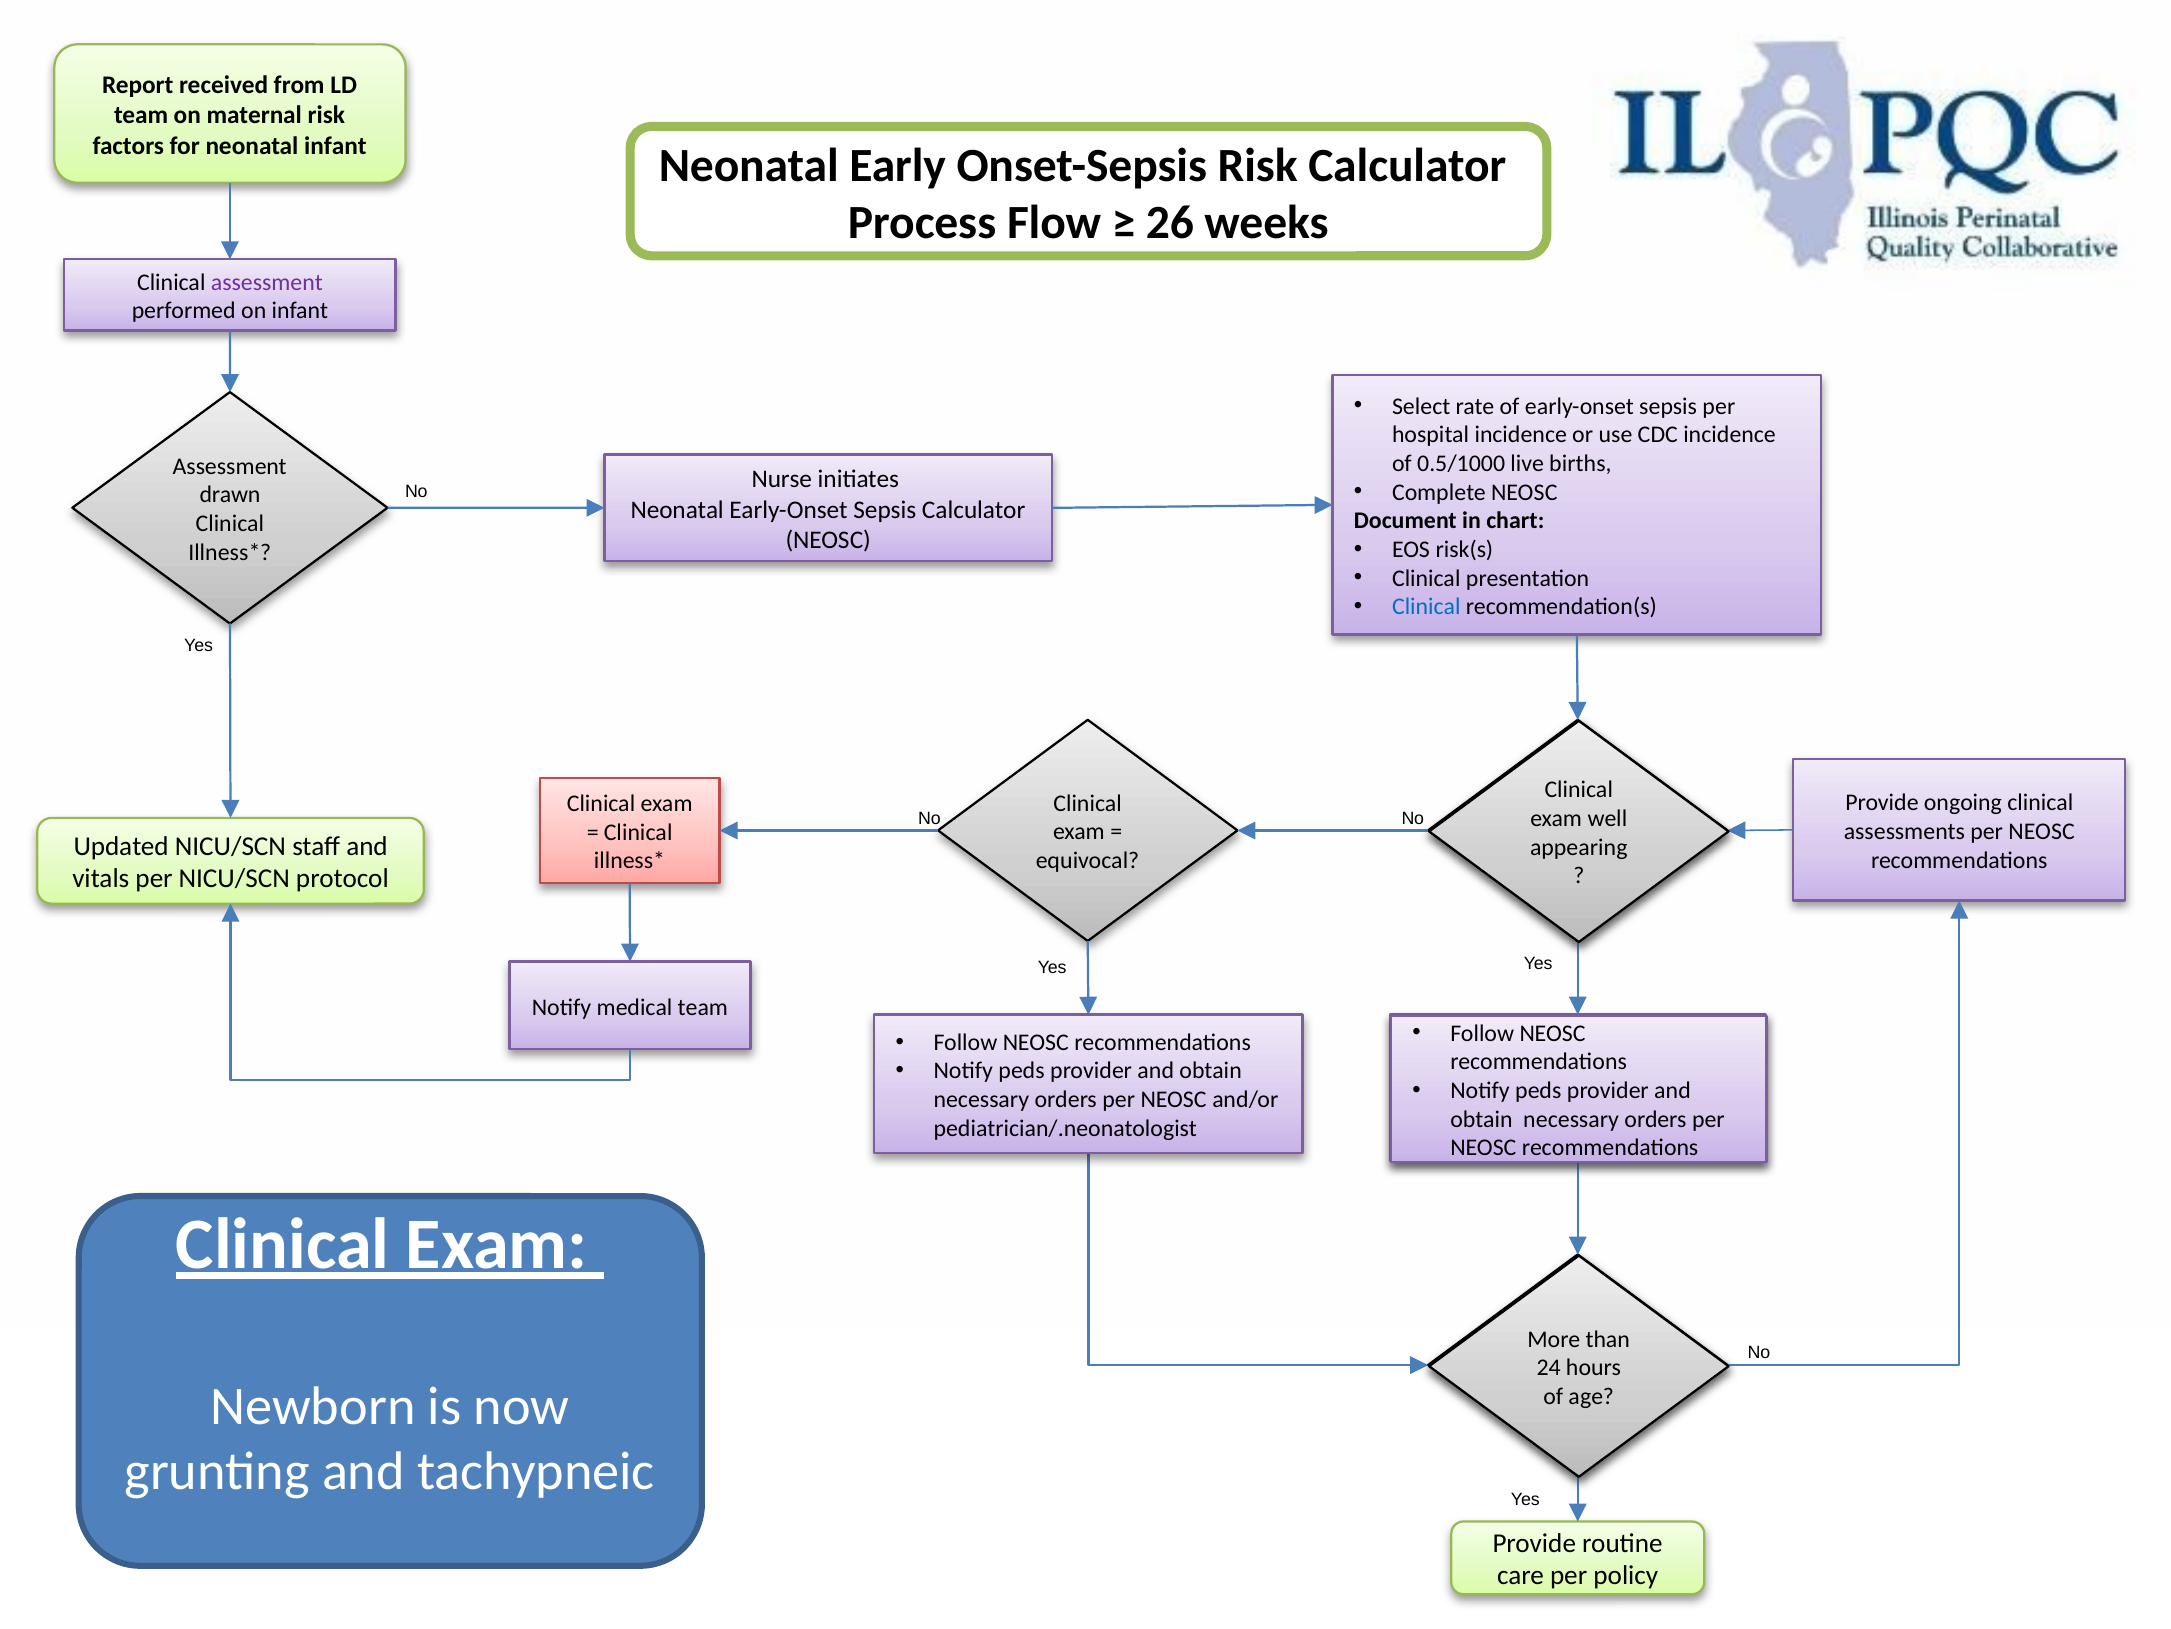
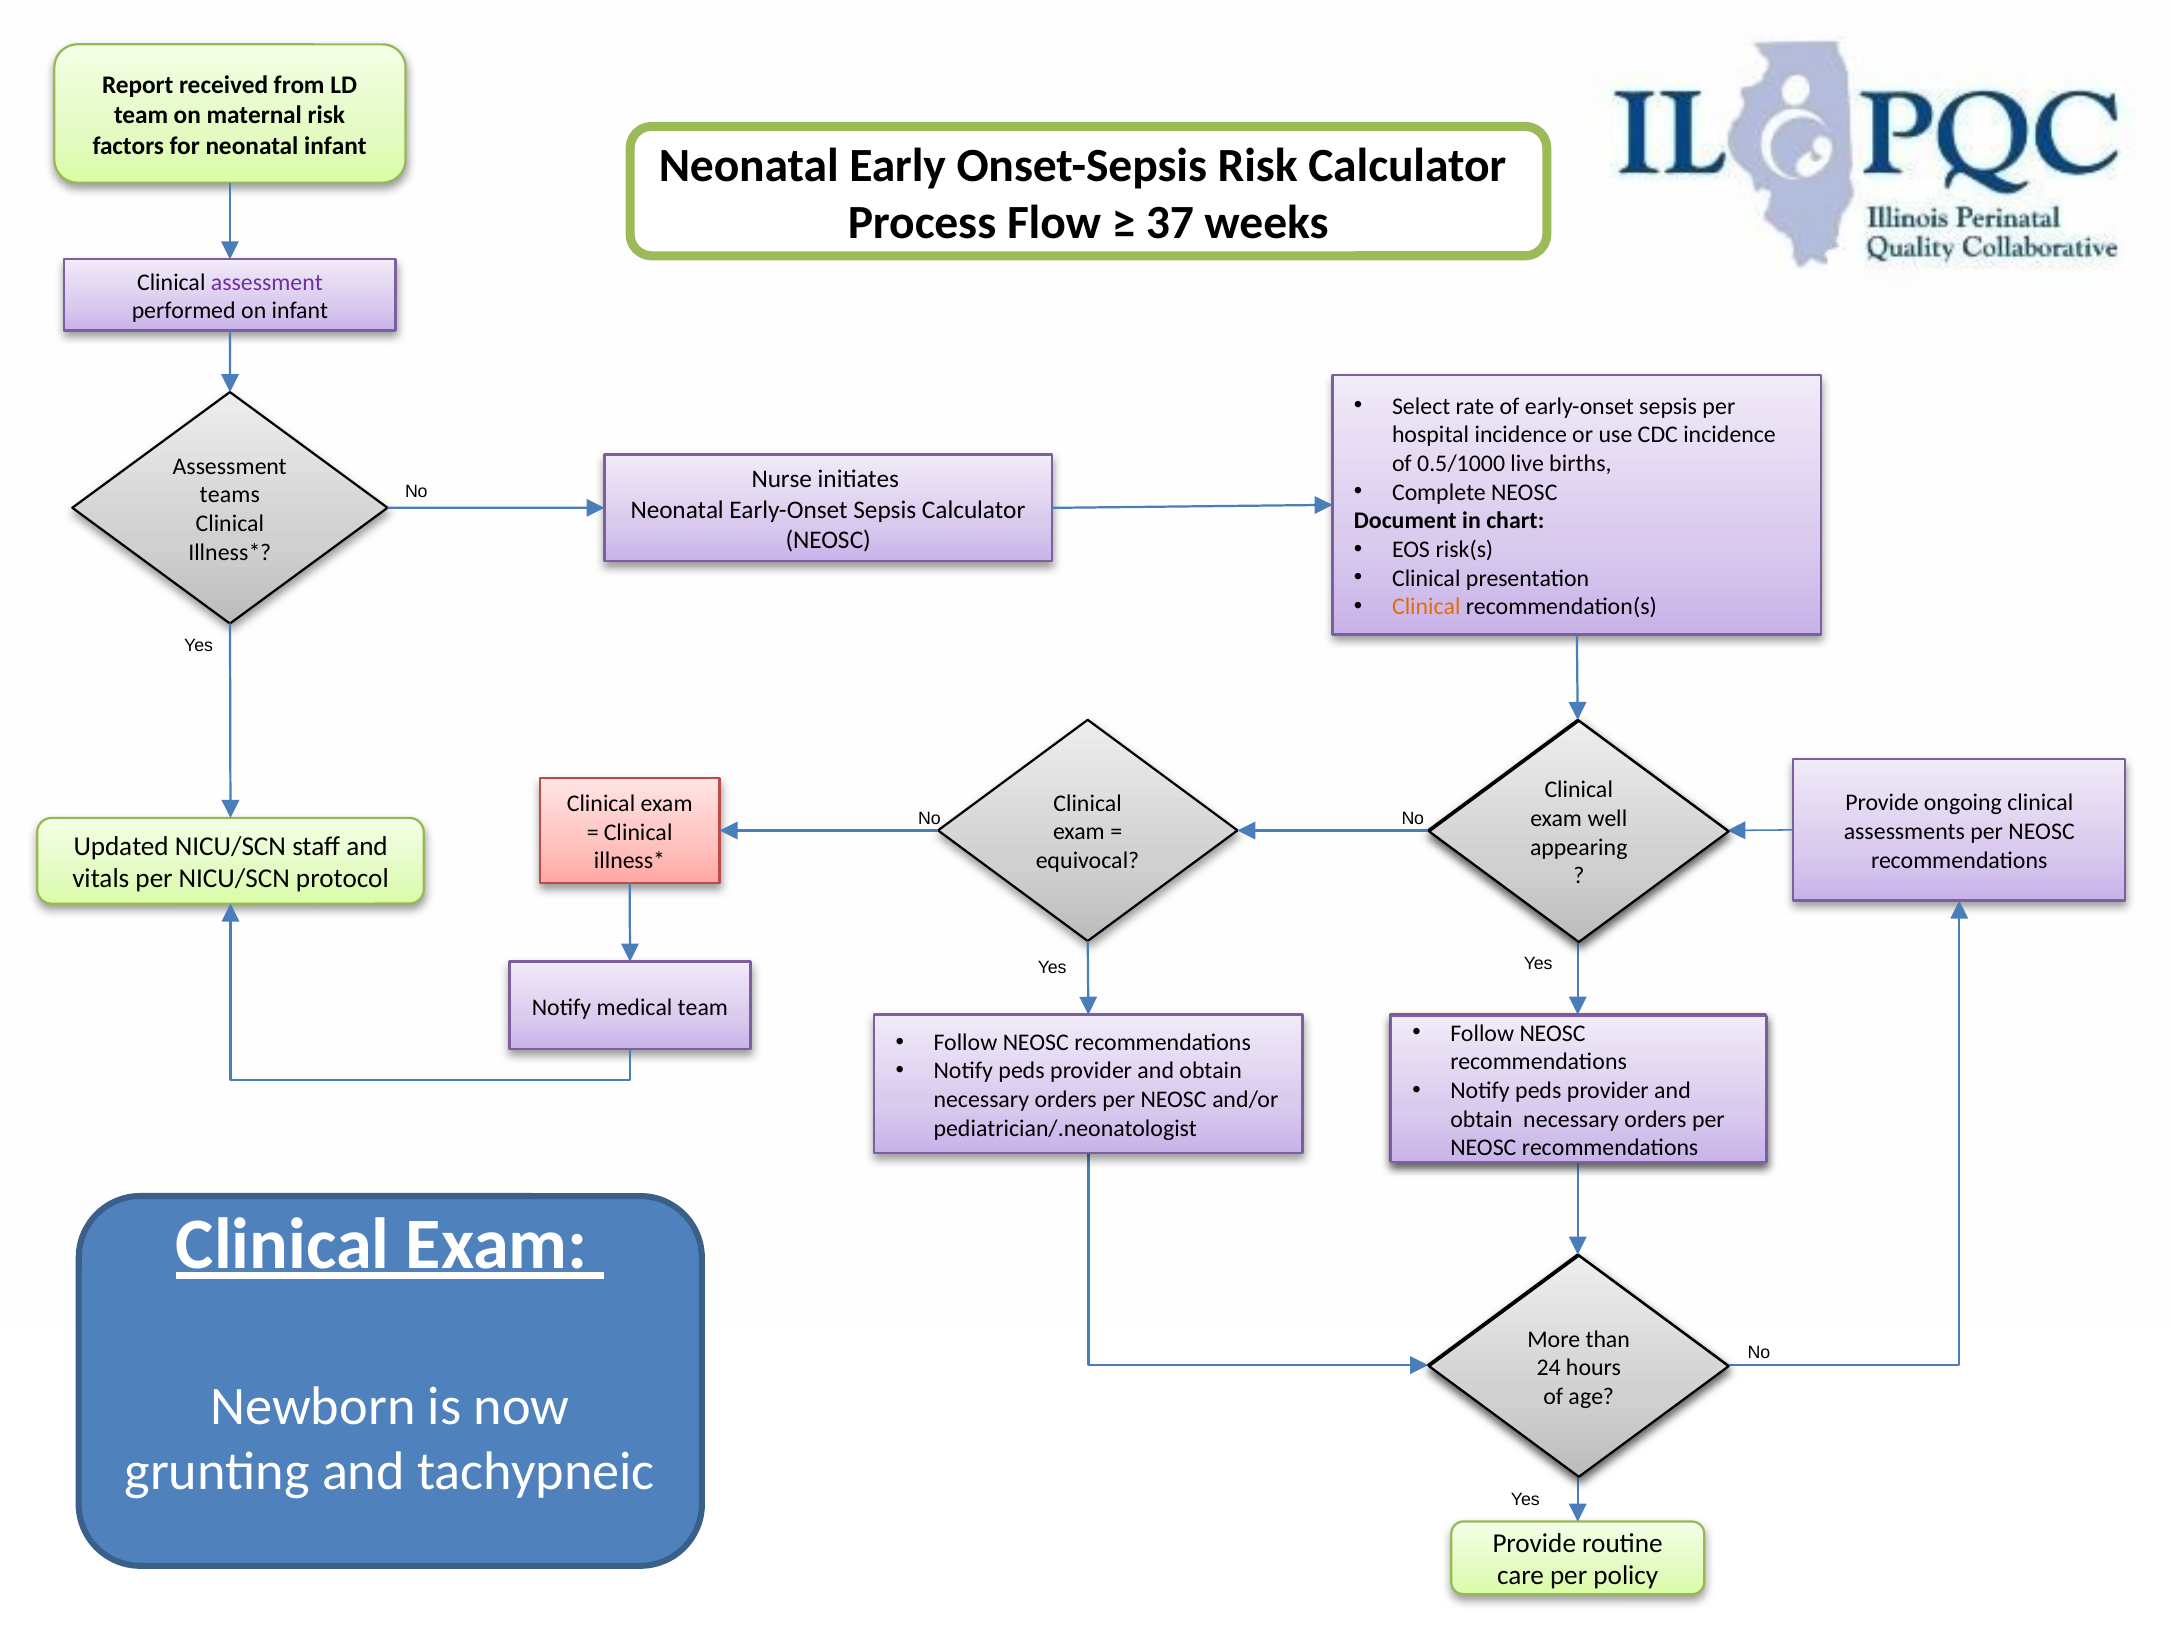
26: 26 -> 37 (1170, 223)
drawn: drawn -> teams (230, 495)
Clinical colour: blue -> orange (1426, 607)
